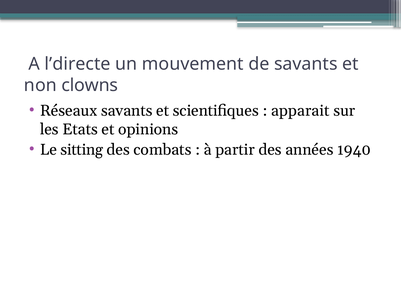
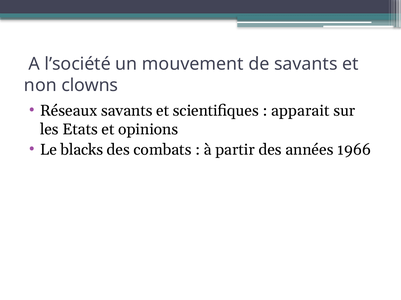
l’directe: l’directe -> l’société (78, 64)
sitting: sitting -> blacks (82, 150)
1940: 1940 -> 1966 (354, 150)
